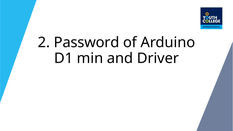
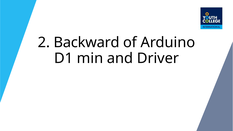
Password: Password -> Backward (87, 43)
